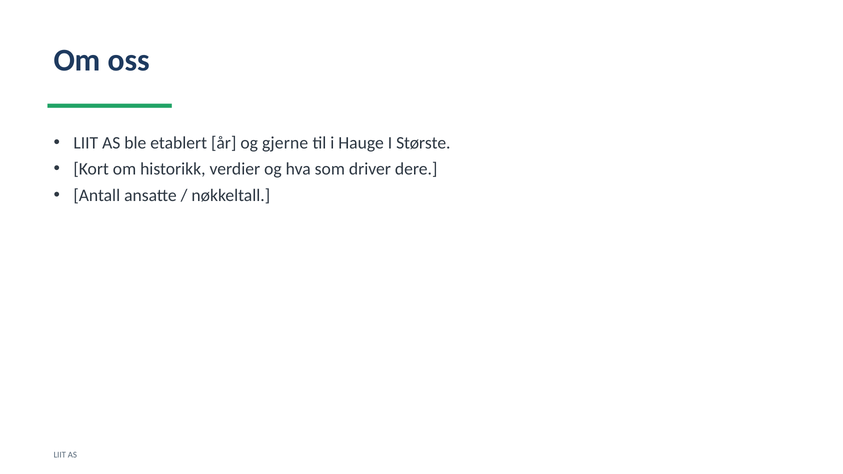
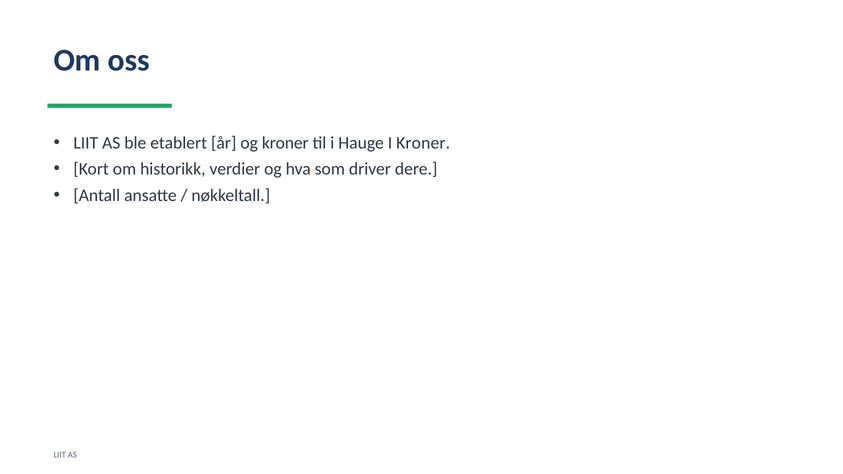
og gjerne: gjerne -> kroner (285, 143)
I Største: Største -> Kroner (423, 143)
